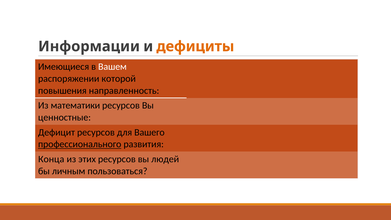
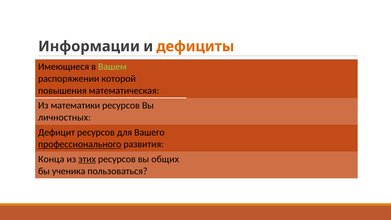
Вашем colour: white -> light green (112, 67)
направленность: направленность -> математическая (124, 91)
ценностные: ценностные -> личностных (64, 117)
этих underline: none -> present (87, 159)
людей: людей -> общих (165, 159)
личным: личным -> ученика (69, 171)
